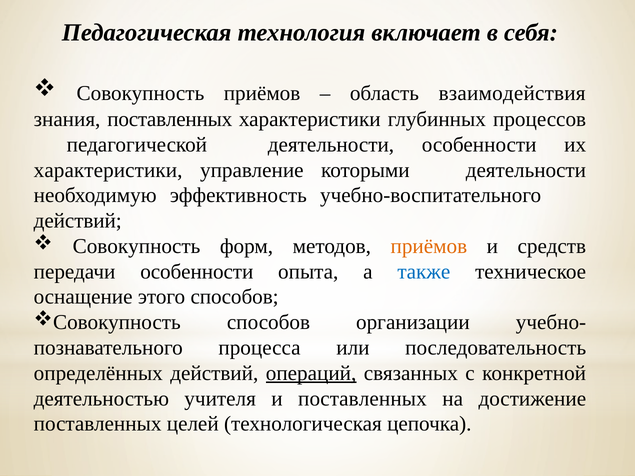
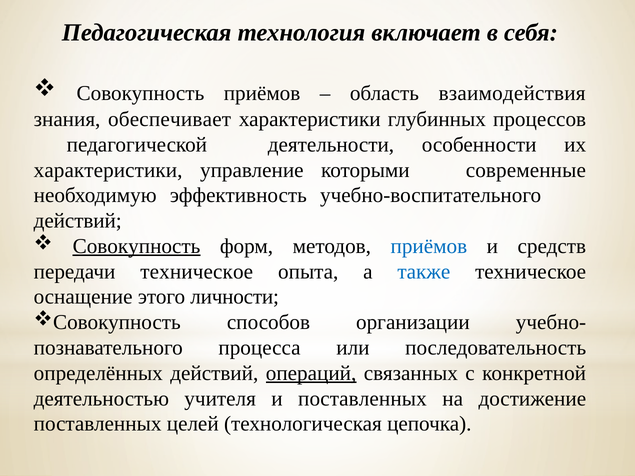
знания поставленных: поставленных -> обеспечивает (170, 119)
которыми деятельности: деятельности -> современные (526, 170)
Совокупность underline: none -> present (137, 246)
приёмов colour: orange -> blue (429, 246)
передачи особенности: особенности -> техническое (197, 272)
этого способов: способов -> личности (235, 297)
